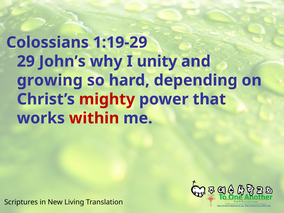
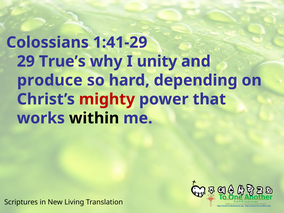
1:19-29: 1:19-29 -> 1:41-29 (120, 42)
John’s: John’s -> True’s (62, 61)
growing: growing -> produce (50, 80)
within colour: red -> black (94, 118)
